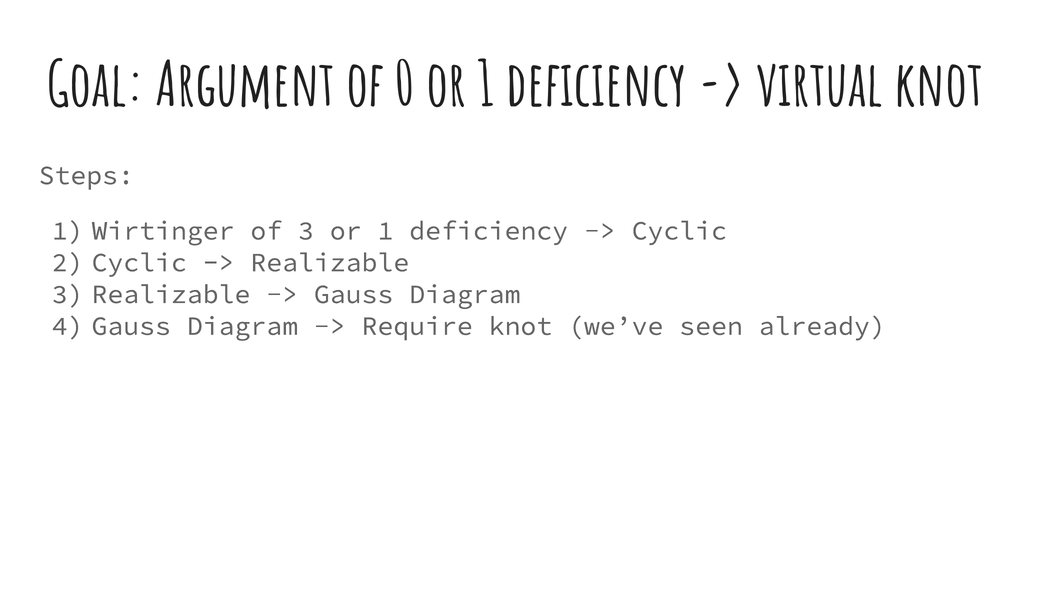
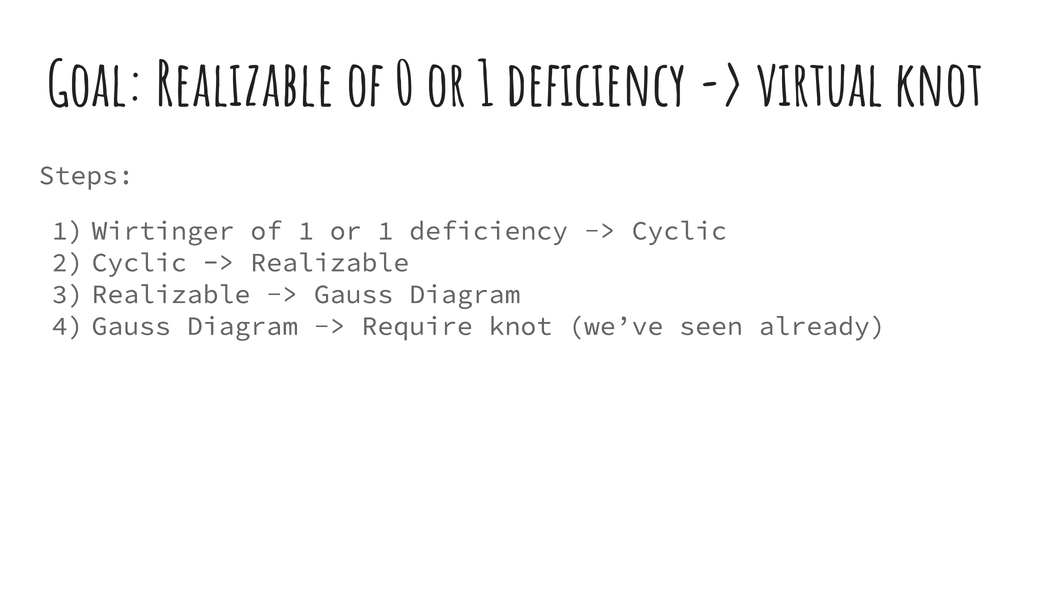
Goal Argument: Argument -> Realizable (245, 86)
of 3: 3 -> 1 (306, 231)
